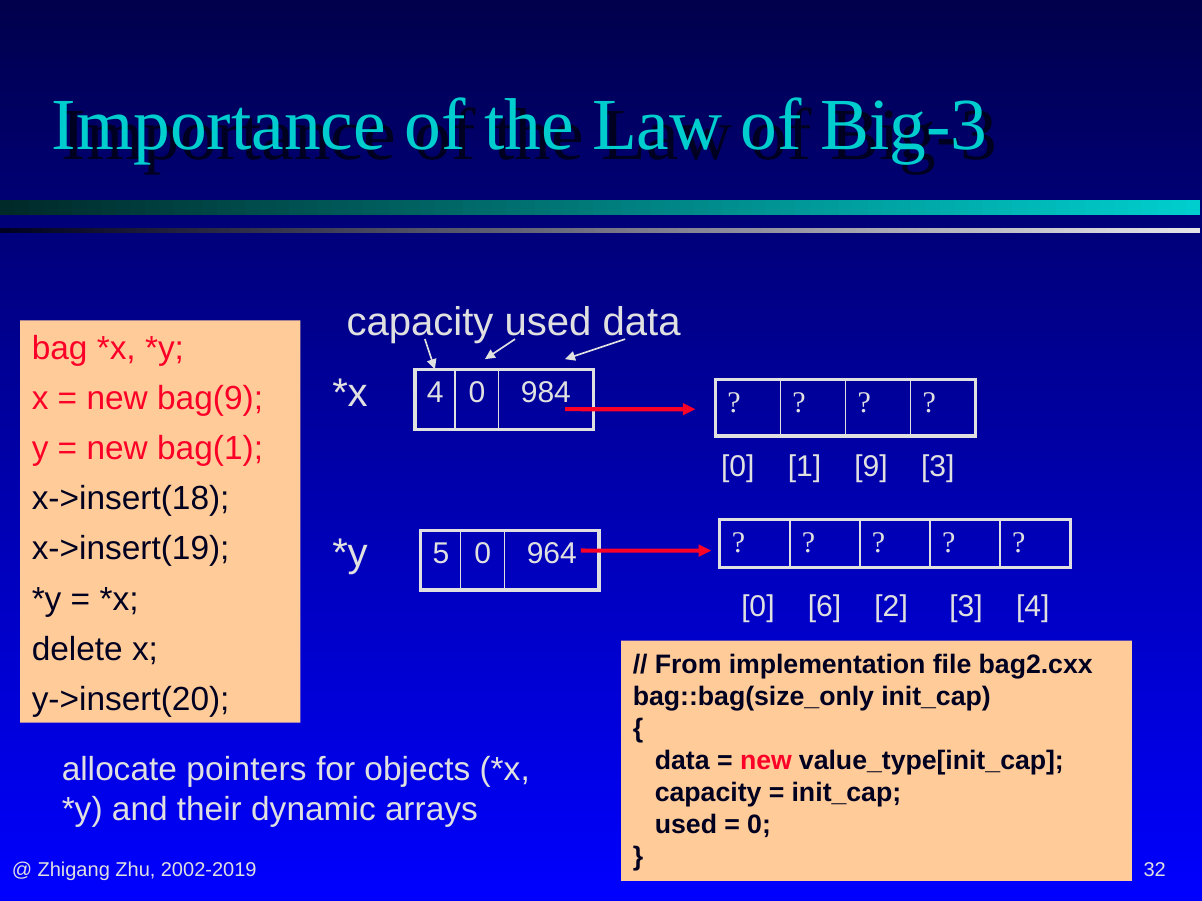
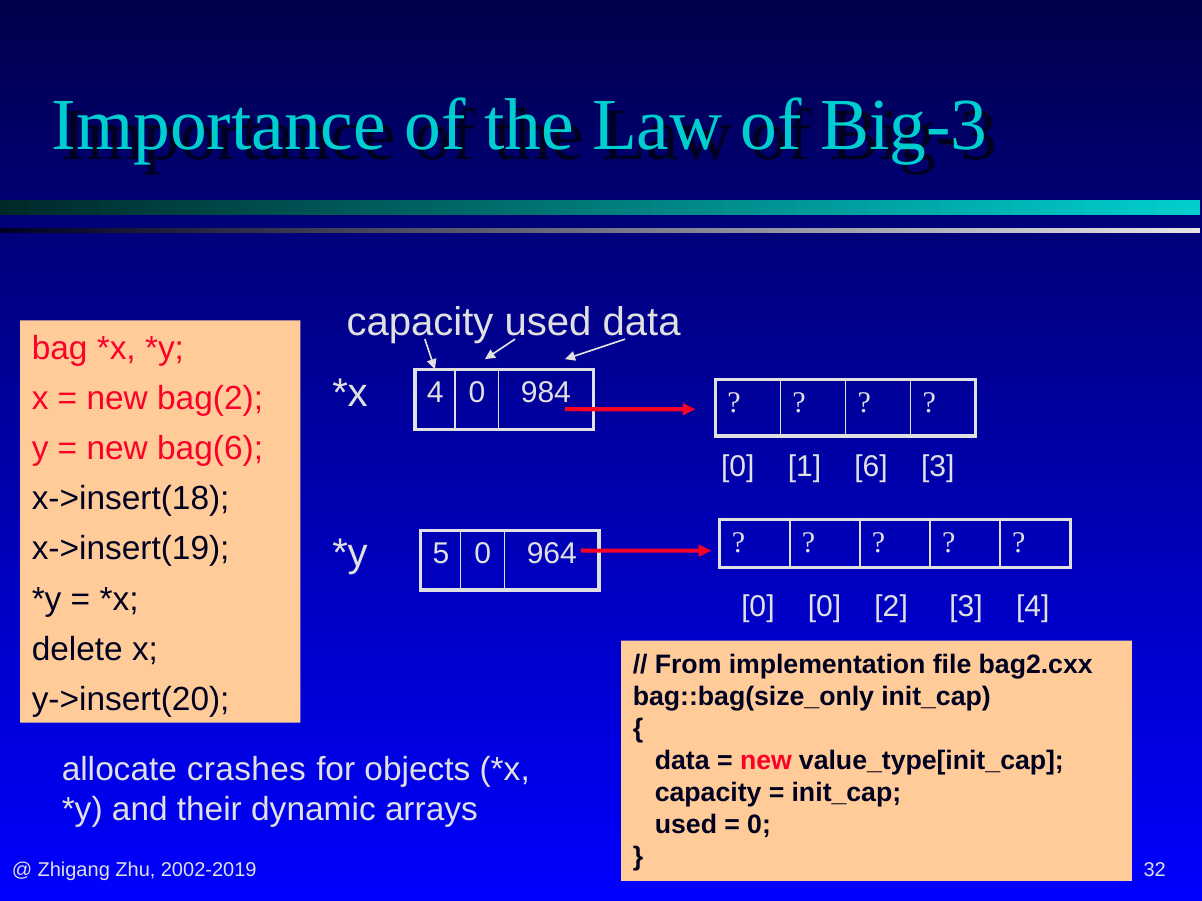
bag(9: bag(9 -> bag(2 (210, 399)
bag(1: bag(1 -> bag(6 (210, 449)
9: 9 -> 6 (871, 467)
0 6: 6 -> 0 (825, 607)
pointers: pointers -> crashes (246, 769)
